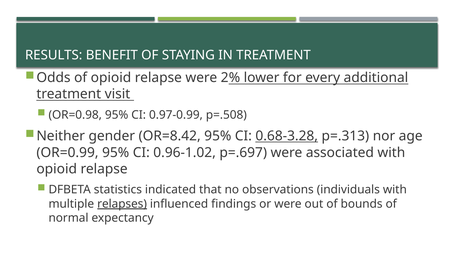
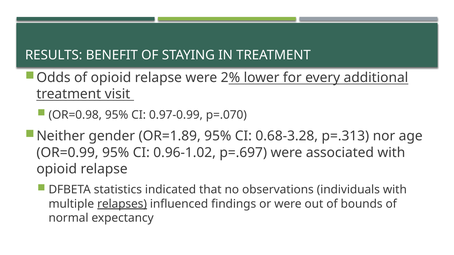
p=.508: p=.508 -> p=.070 (226, 115)
OR=8.42: OR=8.42 -> OR=1.89 (170, 136)
0.68-3.28 underline: present -> none (287, 136)
